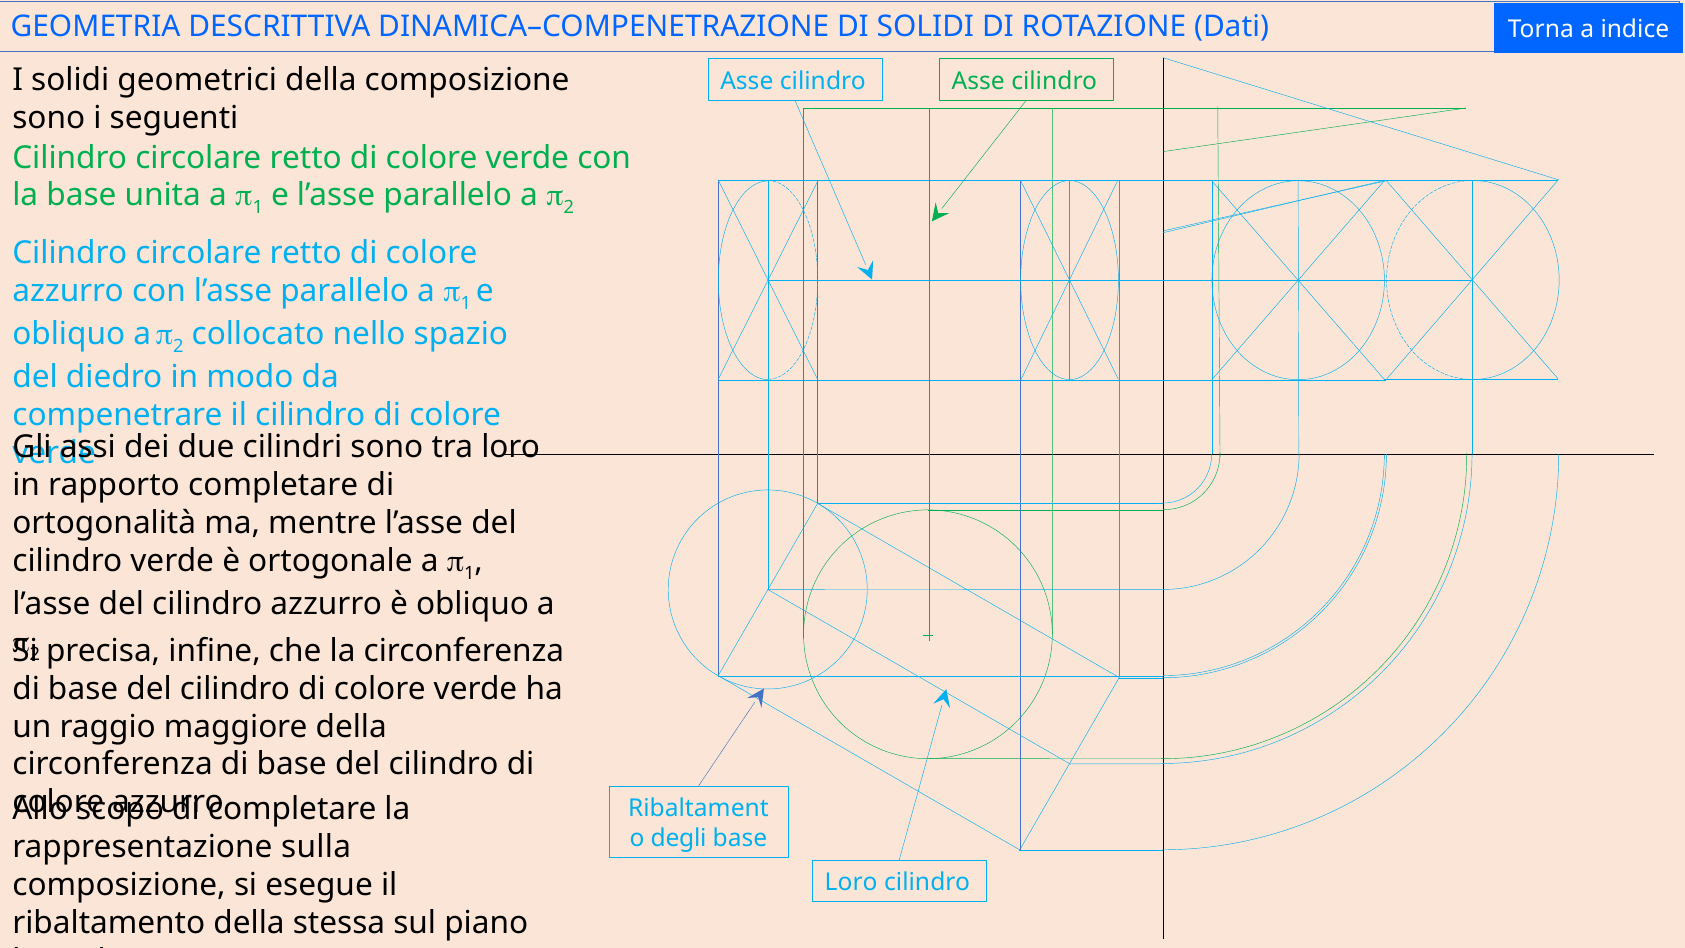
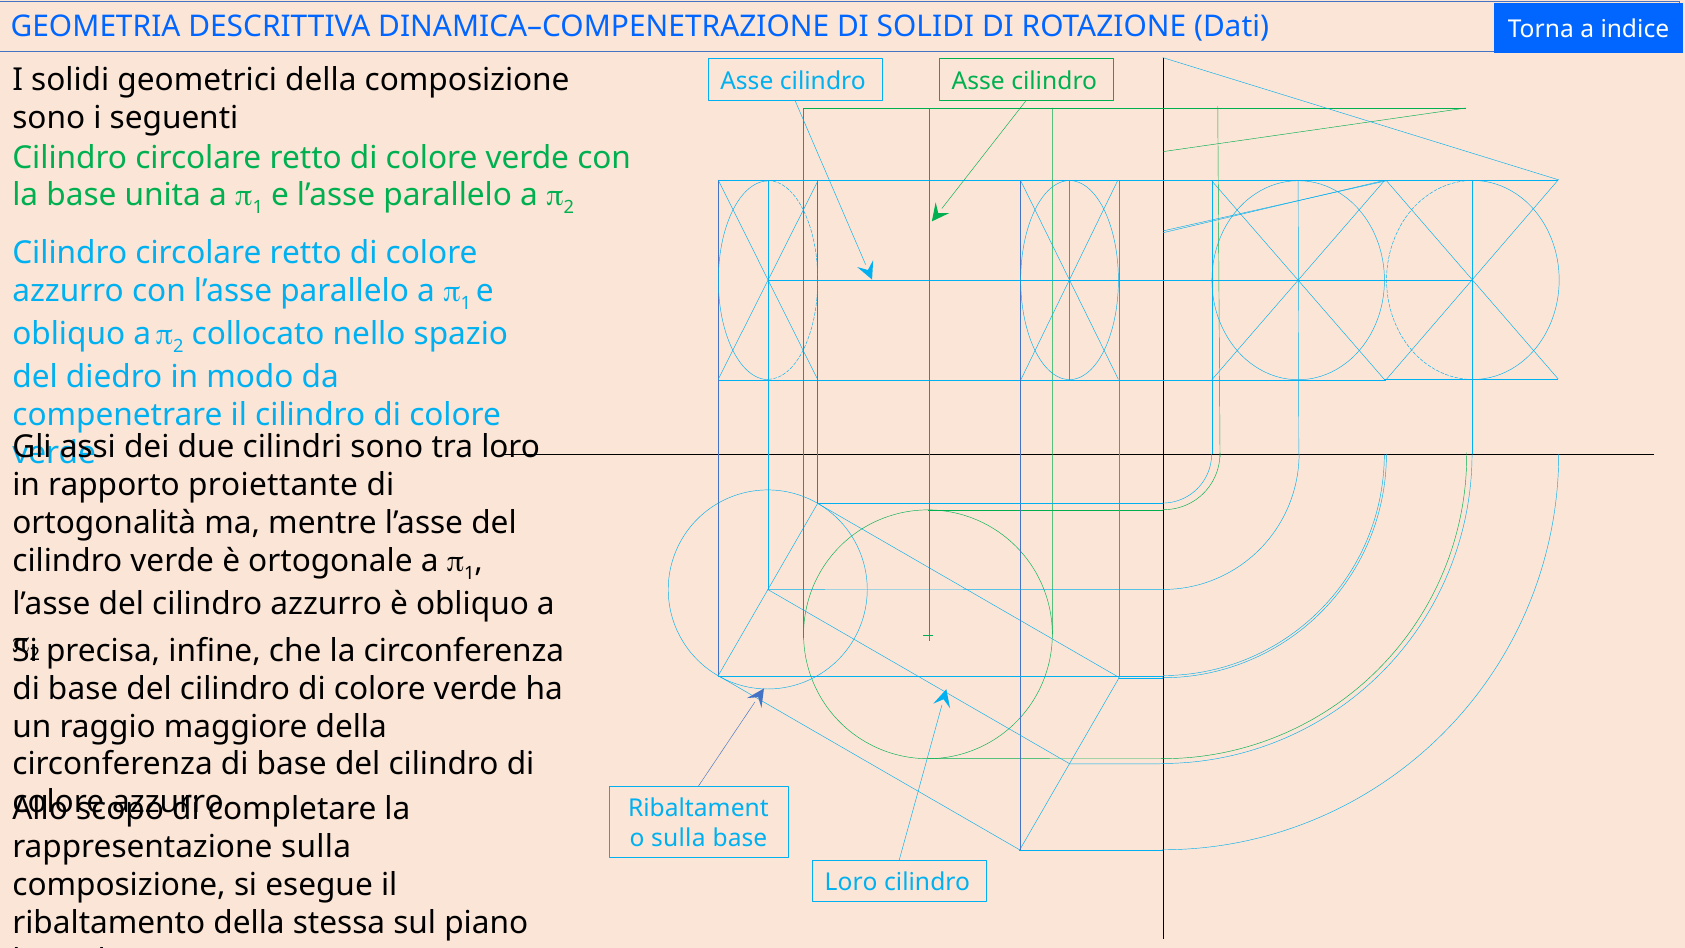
rapporto completare: completare -> proiettante (273, 485)
degli: degli -> sulla (678, 838)
